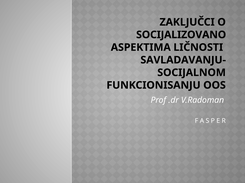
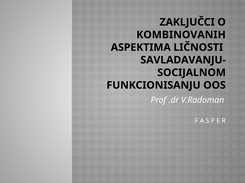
SOCIJALIZOVANO: SOCIJALIZOVANO -> KOMBINOVANIH (181, 35)
